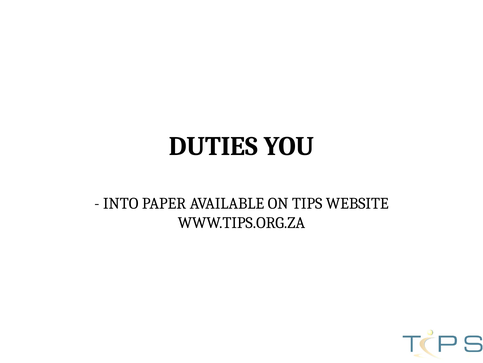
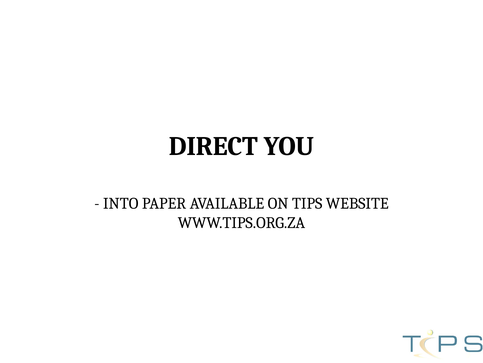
DUTIES: DUTIES -> DIRECT (213, 146)
